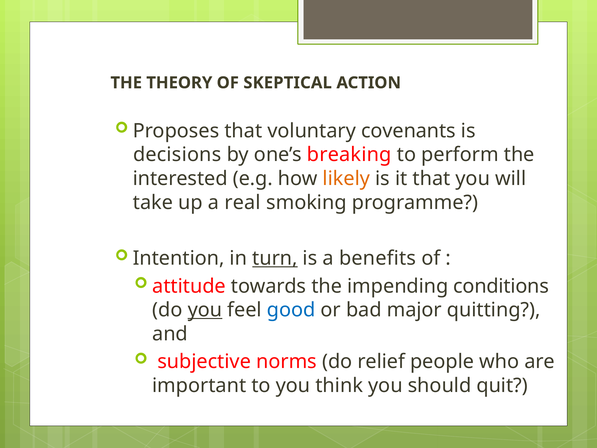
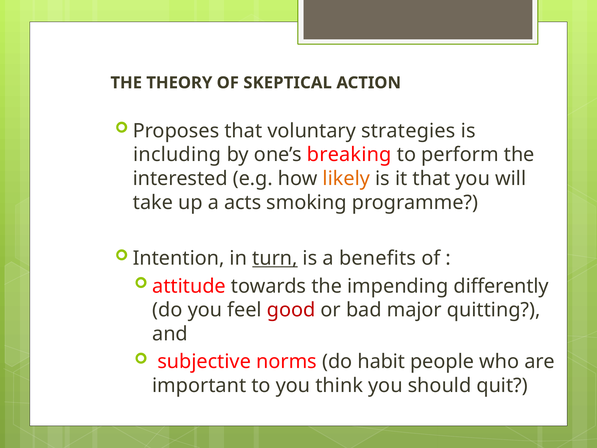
covenants: covenants -> strategies (408, 131)
decisions: decisions -> including (177, 155)
real: real -> acts (243, 202)
conditions: conditions -> differently (501, 286)
you underline: present -> none (205, 310)
good colour: blue -> red (291, 310)
relief: relief -> habit (381, 362)
